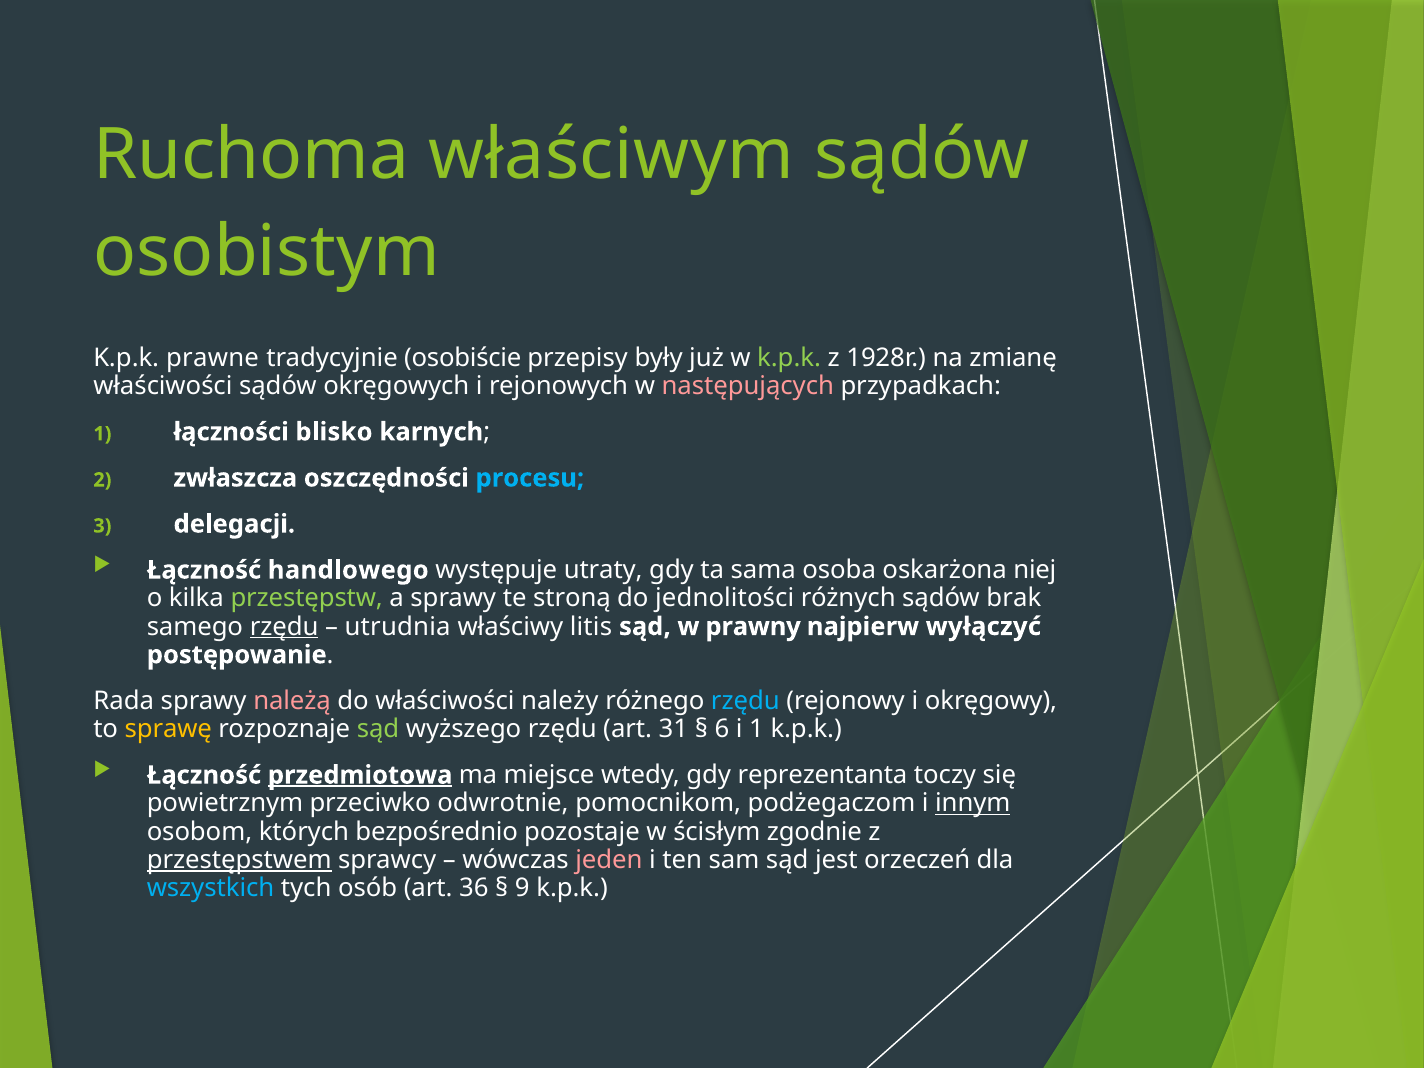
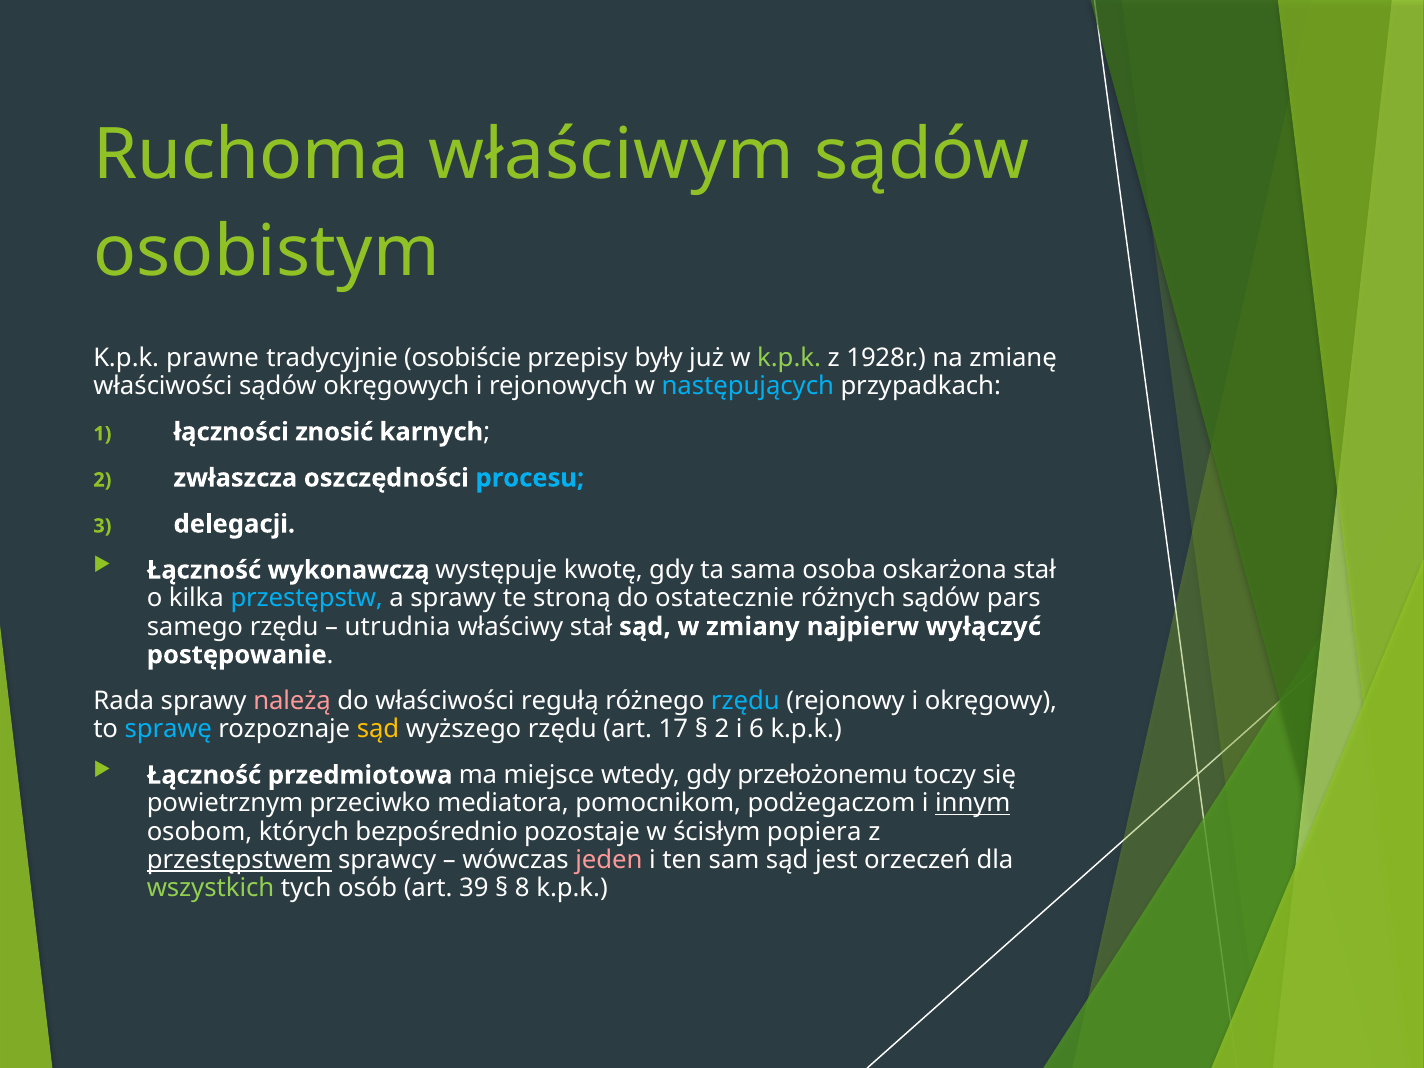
następujących colour: pink -> light blue (748, 386)
blisko: blisko -> znosić (334, 432)
handlowego: handlowego -> wykonawczą (349, 570)
utraty: utraty -> kwotę (603, 570)
oskarżona niej: niej -> stał (1035, 570)
przestępstw colour: light green -> light blue (307, 598)
jednolitości: jednolitości -> ostatecznie (725, 598)
brak: brak -> pars (1014, 598)
rzędu underline: present -> none (284, 627)
właściwy litis: litis -> stał (591, 627)
prawny: prawny -> zmiany (753, 627)
należy: należy -> regułą (560, 701)
sprawę colour: yellow -> light blue (168, 729)
sąd colour: light green -> yellow (378, 729)
31: 31 -> 17 (673, 729)
6: 6 -> 2 (722, 729)
i 1: 1 -> 6 (757, 729)
przedmiotowa underline: present -> none (360, 775)
reprezentanta: reprezentanta -> przełożonemu (822, 775)
odwrotnie: odwrotnie -> mediatora (503, 803)
zgodnie: zgodnie -> popiera (814, 832)
wszystkich colour: light blue -> light green (211, 888)
36: 36 -> 39 (474, 888)
9: 9 -> 8 (522, 888)
